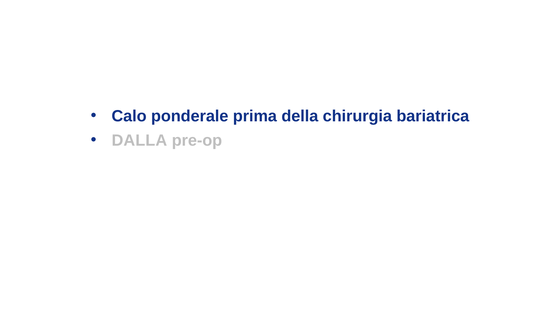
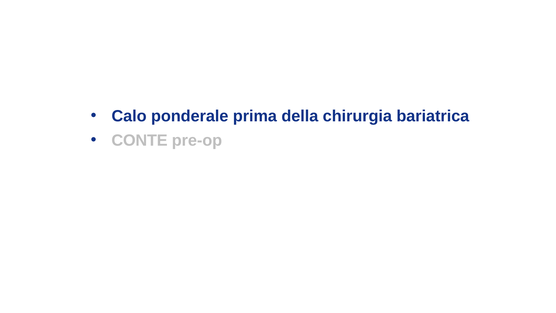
DALLA: DALLA -> CONTE (140, 140)
